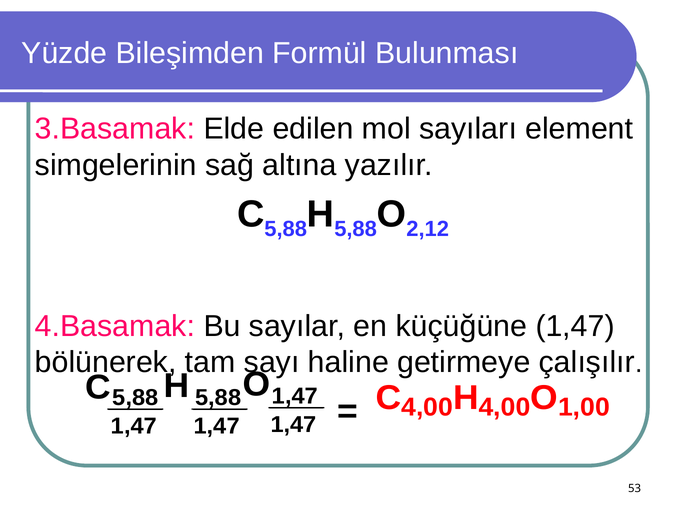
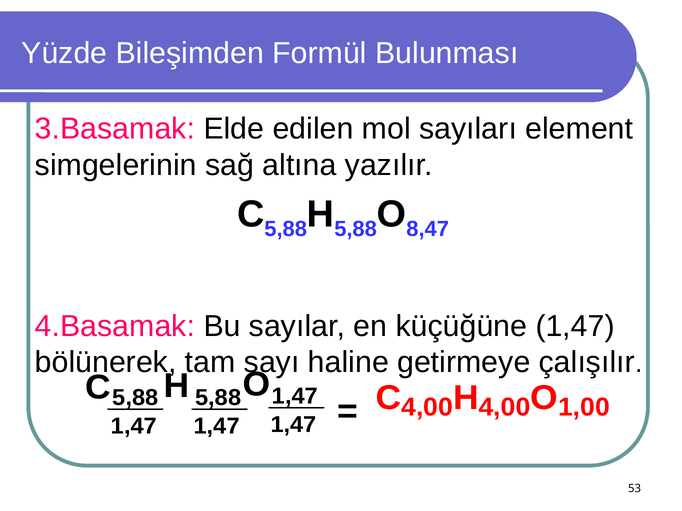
2,12: 2,12 -> 8,47 (428, 229)
